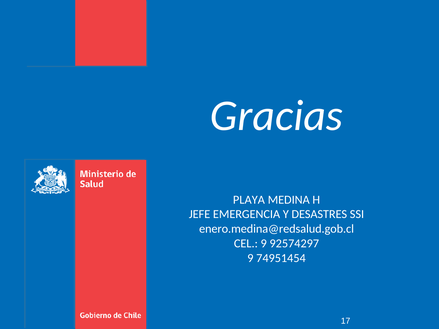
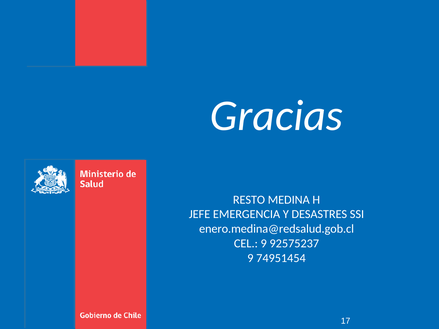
PLAYA: PLAYA -> RESTO (249, 200)
92574297: 92574297 -> 92575237 (294, 244)
